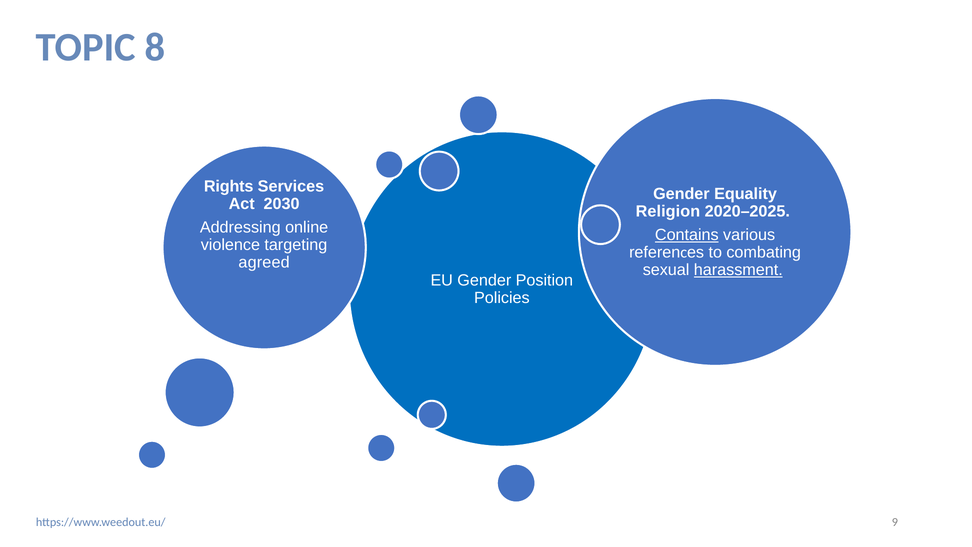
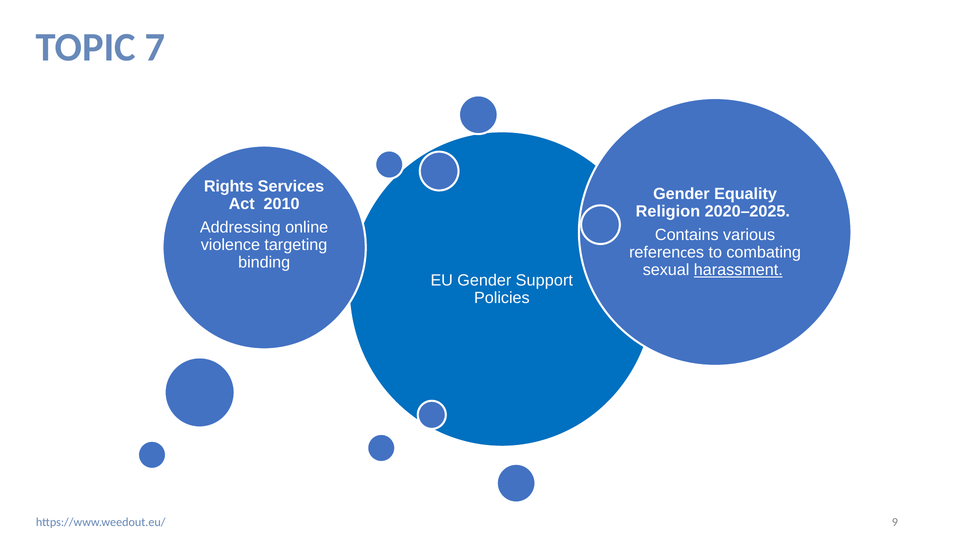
8: 8 -> 7 (155, 47)
2030: 2030 -> 2010 (282, 204)
Contains underline: present -> none (687, 235)
agreed: agreed -> binding (264, 262)
Position: Position -> Support (544, 280)
